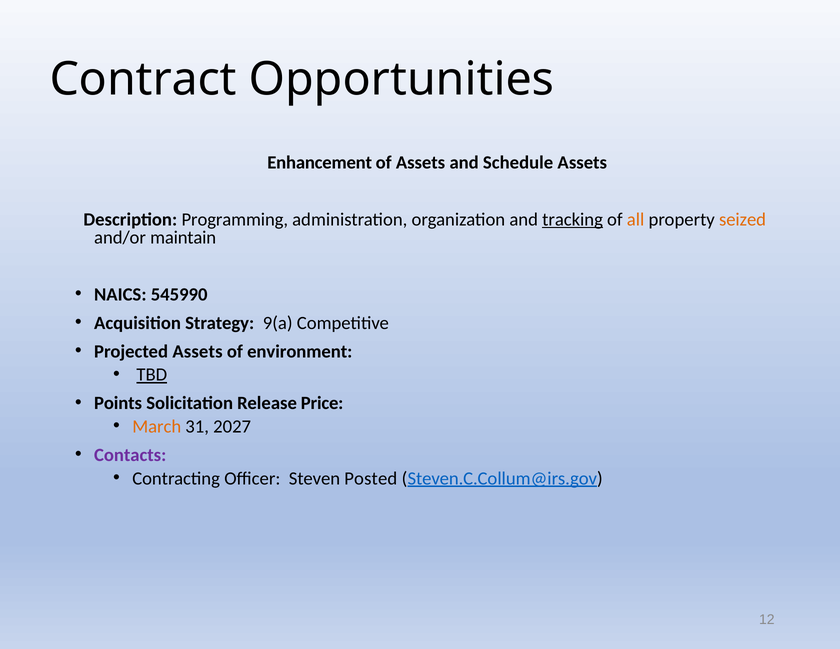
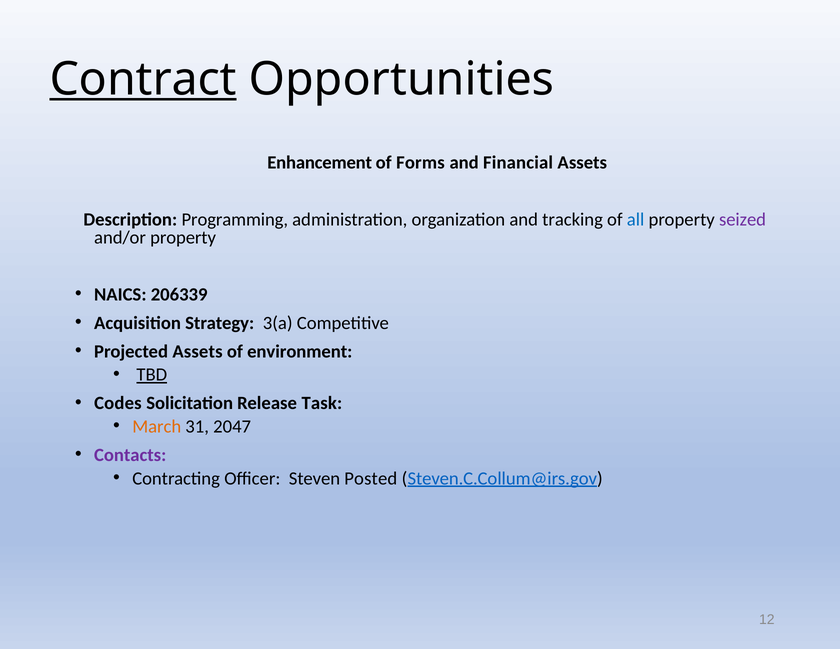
Contract underline: none -> present (143, 79)
of Assets: Assets -> Forms (420, 162)
Schedule: Schedule -> Financial (518, 162)
tracking underline: present -> none (573, 219)
all colour: orange -> blue (636, 219)
seized colour: orange -> purple (743, 219)
and/or maintain: maintain -> property (183, 237)
545990: 545990 -> 206339 (179, 294)
9(a: 9(a -> 3(a (278, 323)
Points: Points -> Codes (118, 403)
Price: Price -> Task (322, 403)
2027: 2027 -> 2047 (232, 426)
